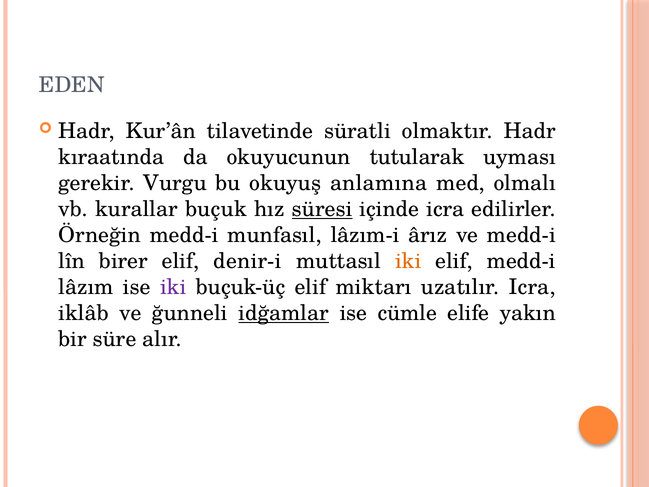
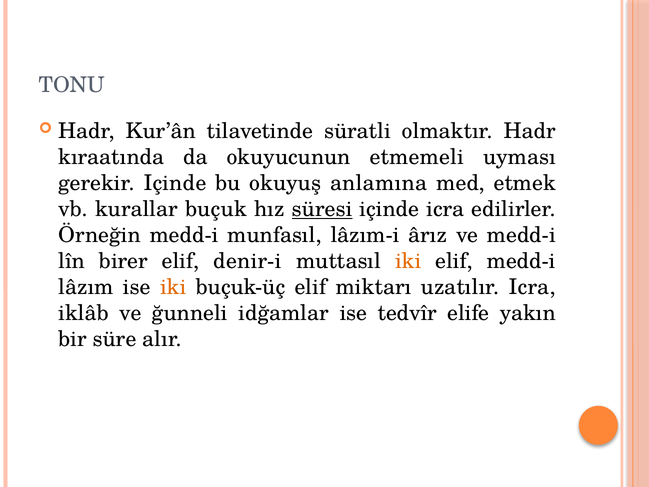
EDEN: EDEN -> TONU (72, 85)
tutularak: tutularak -> etmemeli (417, 157)
gerekir Vurgu: Vurgu -> Içinde (175, 183)
olmalı: olmalı -> etmek (525, 183)
iki colour: purple -> orange (173, 287)
idğamlar underline: present -> none (284, 313)
cümle: cümle -> tedvîr (407, 313)
